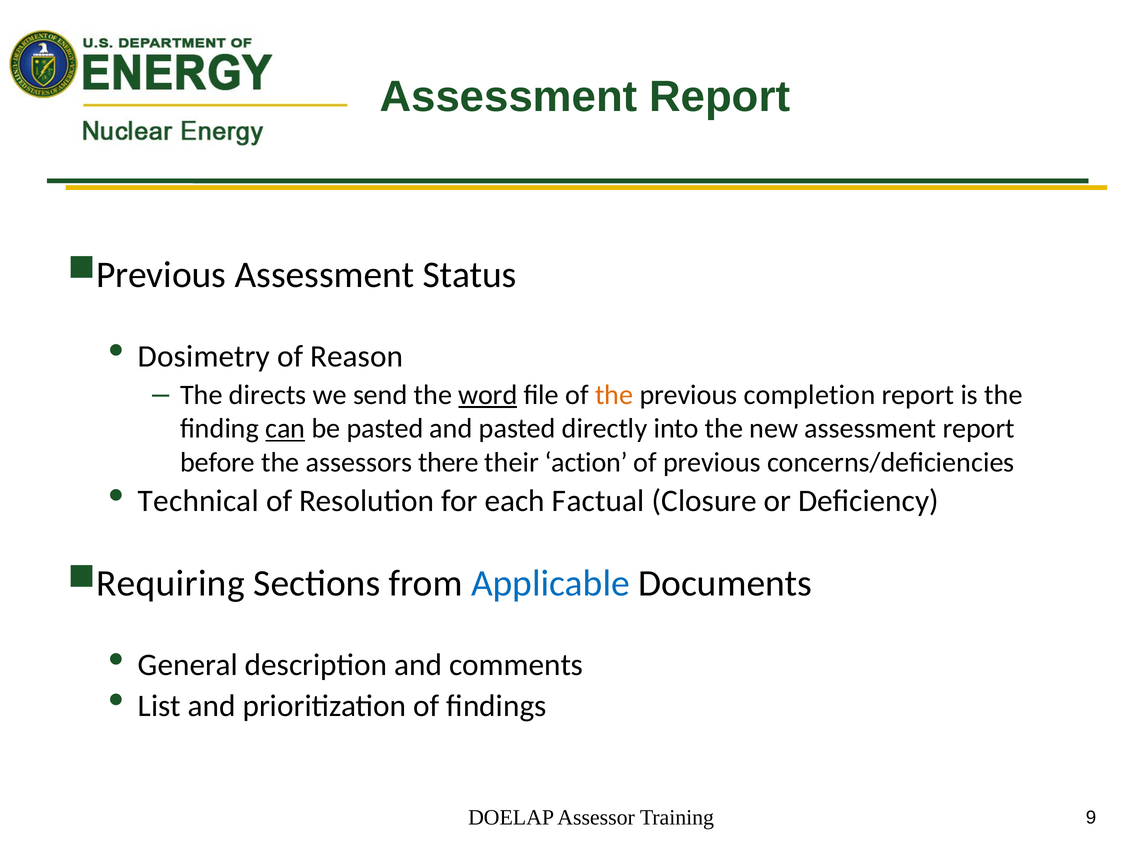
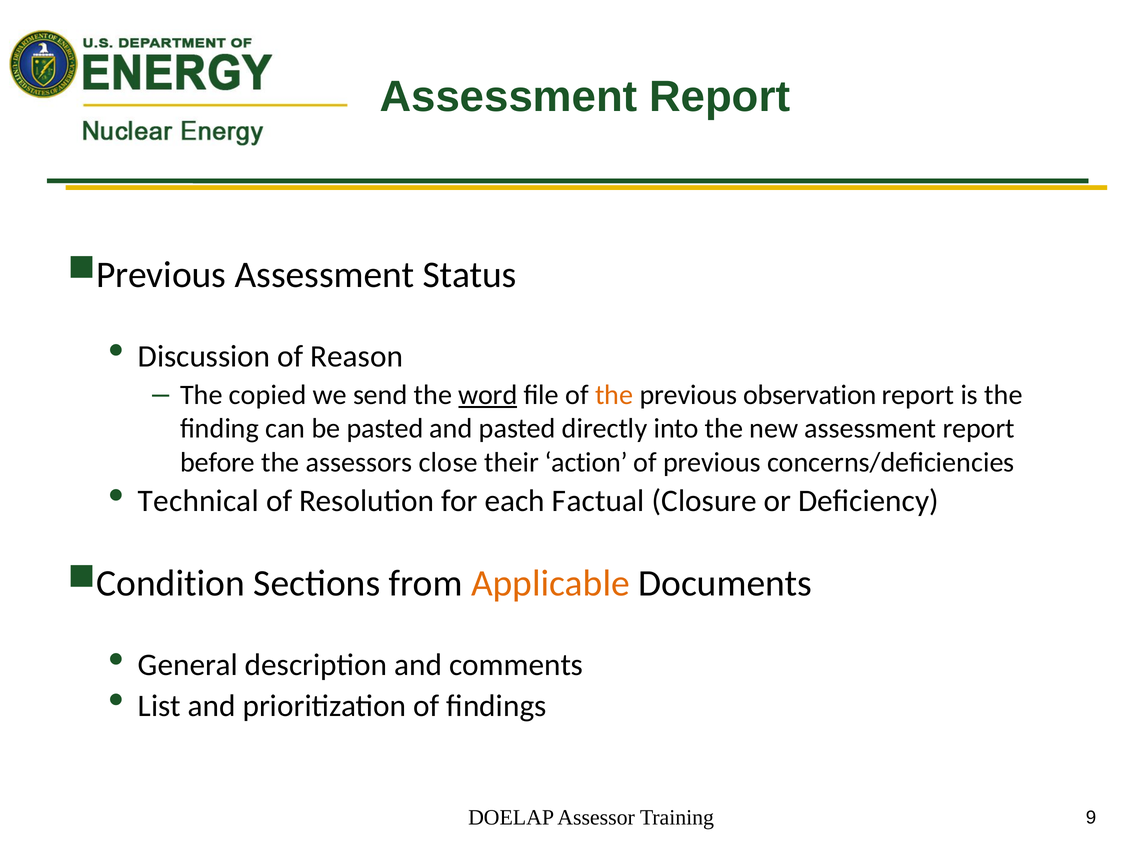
Dosimetry: Dosimetry -> Discussion (204, 356)
directs: directs -> copied (268, 395)
completion: completion -> observation (810, 395)
can underline: present -> none (285, 429)
there: there -> close (448, 463)
Requiring: Requiring -> Condition (171, 584)
Applicable colour: blue -> orange (550, 584)
